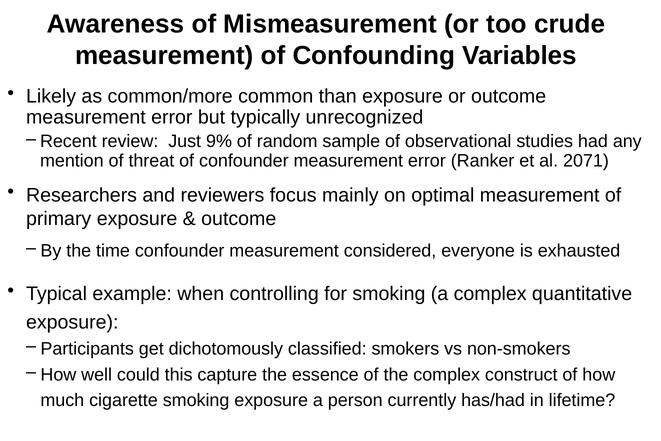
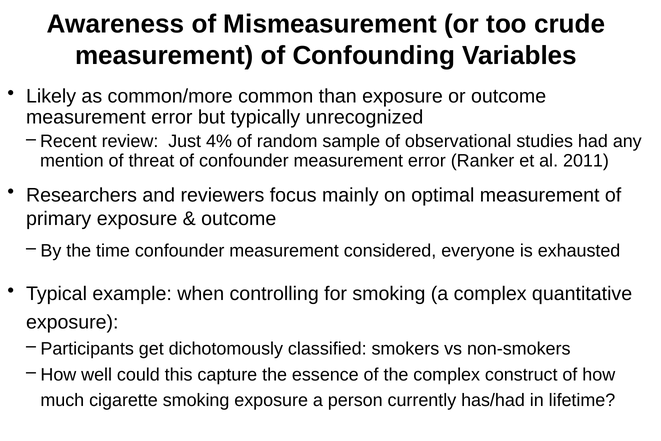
9%: 9% -> 4% (219, 141)
2071: 2071 -> 2011 (586, 160)
